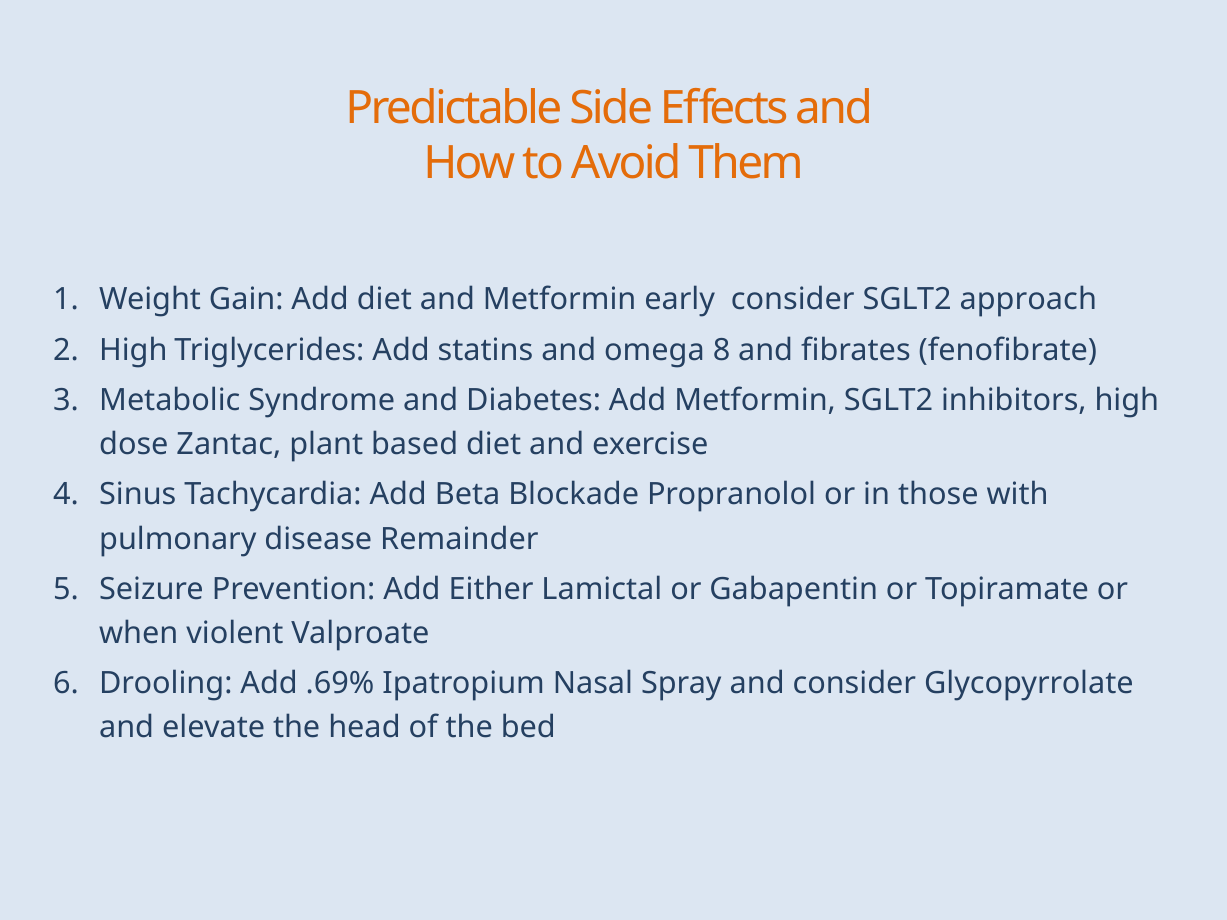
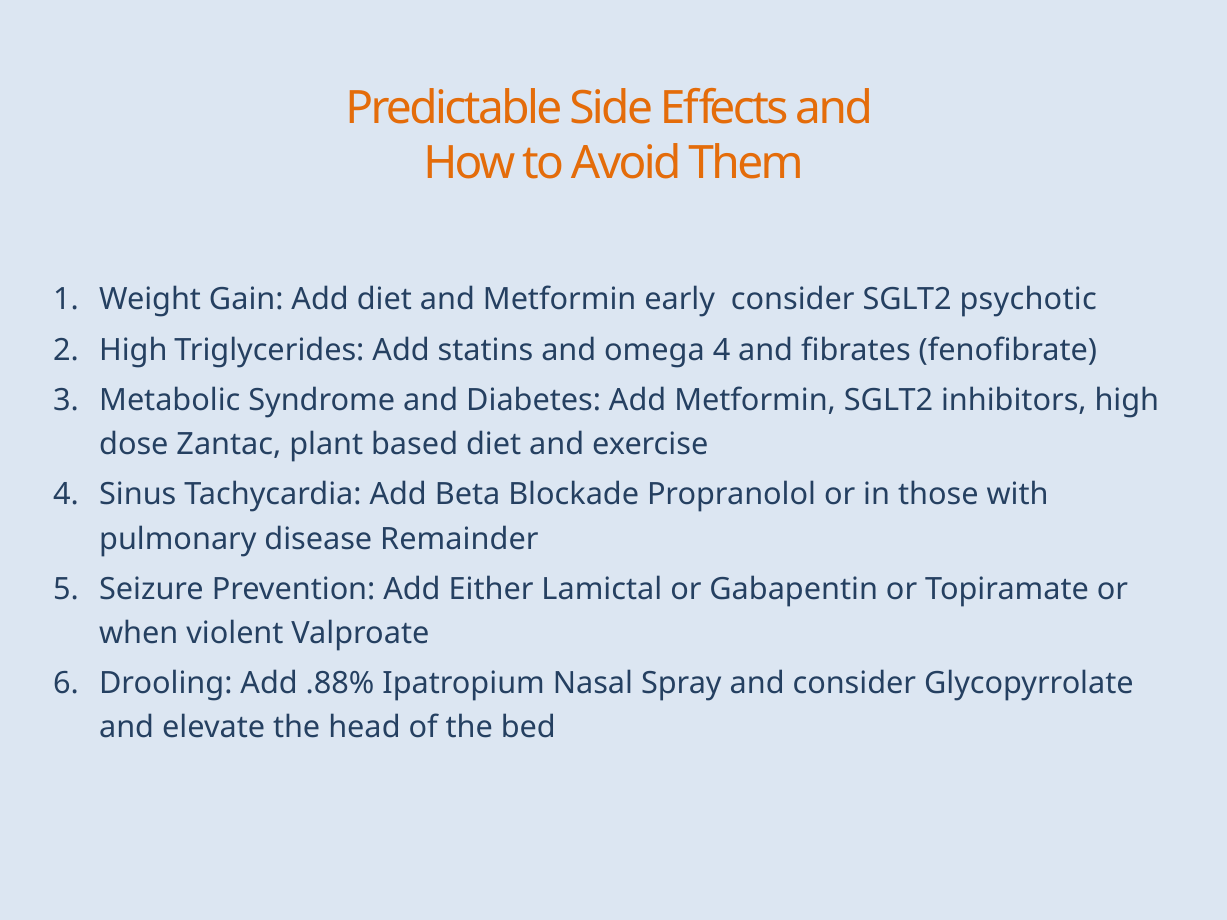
approach: approach -> psychotic (1028, 300)
omega 8: 8 -> 4 (722, 350)
.69%: .69% -> .88% (340, 684)
